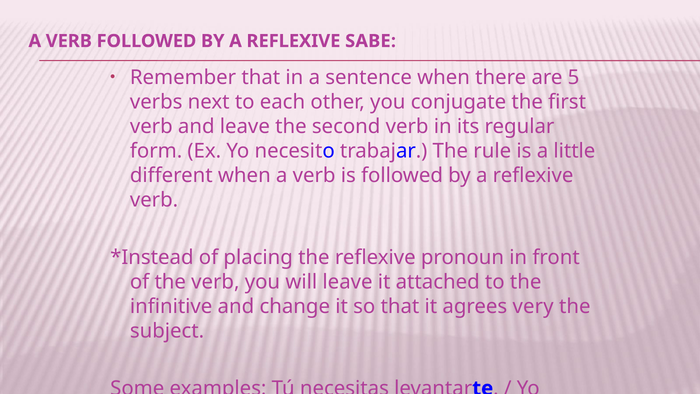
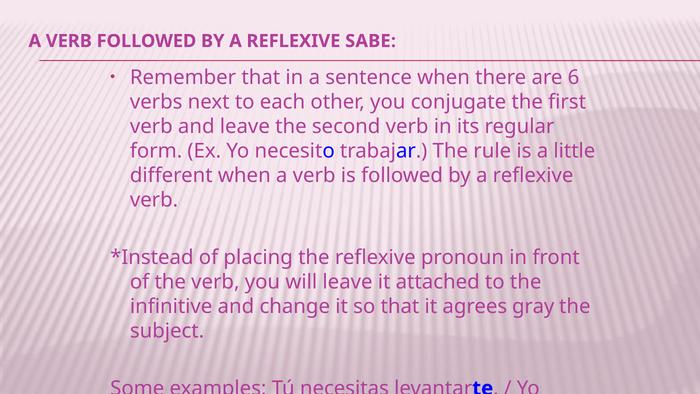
5: 5 -> 6 (574, 78)
very: very -> gray (533, 306)
